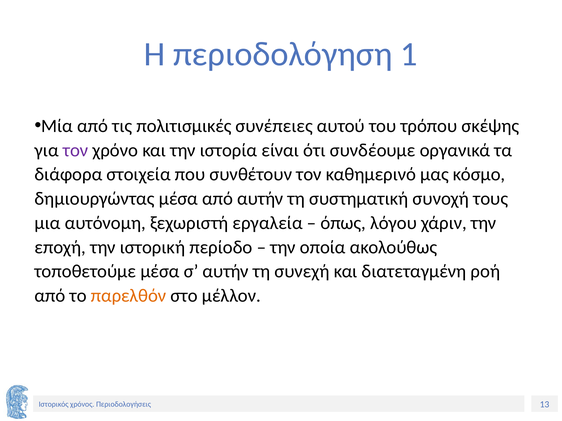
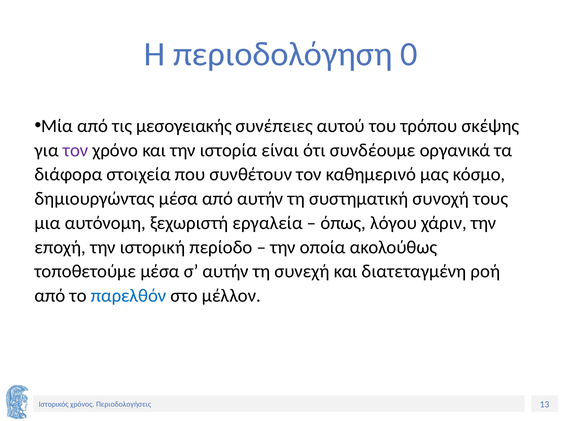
1: 1 -> 0 (409, 54)
πολιτισμικές: πολιτισμικές -> μεσογειακής (184, 126)
παρελθόν colour: orange -> blue (129, 296)
